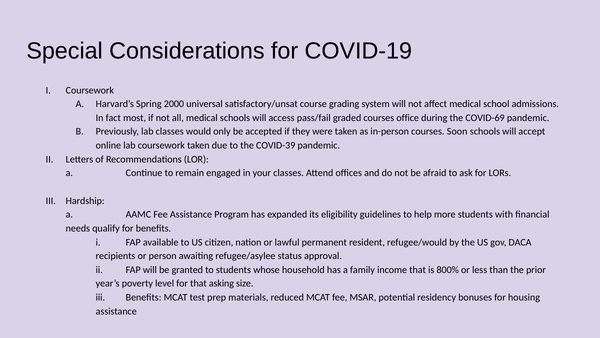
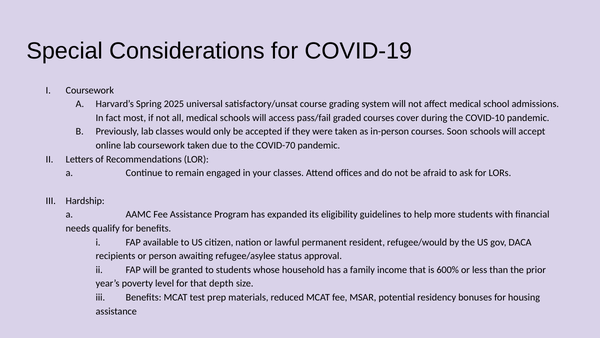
2000: 2000 -> 2025 (174, 104)
office: office -> cover (408, 118)
COVID-69: COVID-69 -> COVID-10 (485, 118)
COVID-39: COVID-39 -> COVID-70 (276, 145)
800%: 800% -> 600% (448, 269)
asking: asking -> depth (221, 283)
